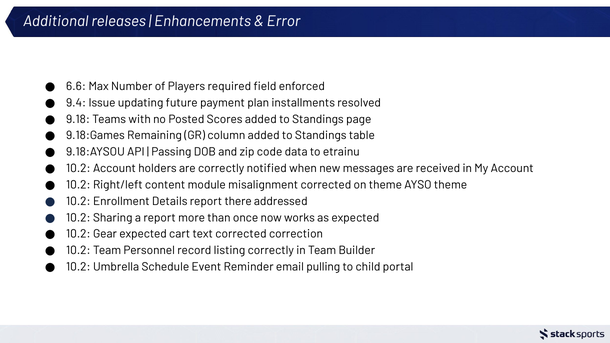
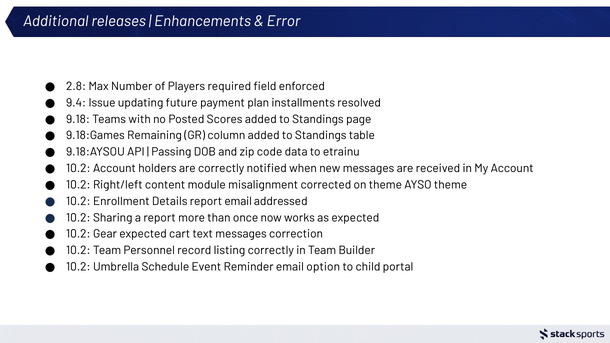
6.6: 6.6 -> 2.8 (76, 86)
report there: there -> email (238, 201)
text corrected: corrected -> messages (241, 234)
pulling: pulling -> option (323, 267)
